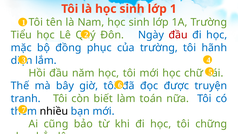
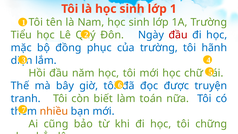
nhiều colour: black -> orange (54, 111)
